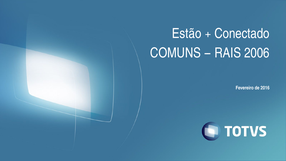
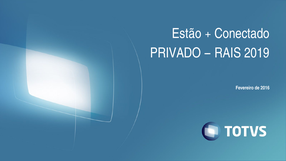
COMUNS: COMUNS -> PRIVADO (176, 53)
2006: 2006 -> 2019 (257, 53)
